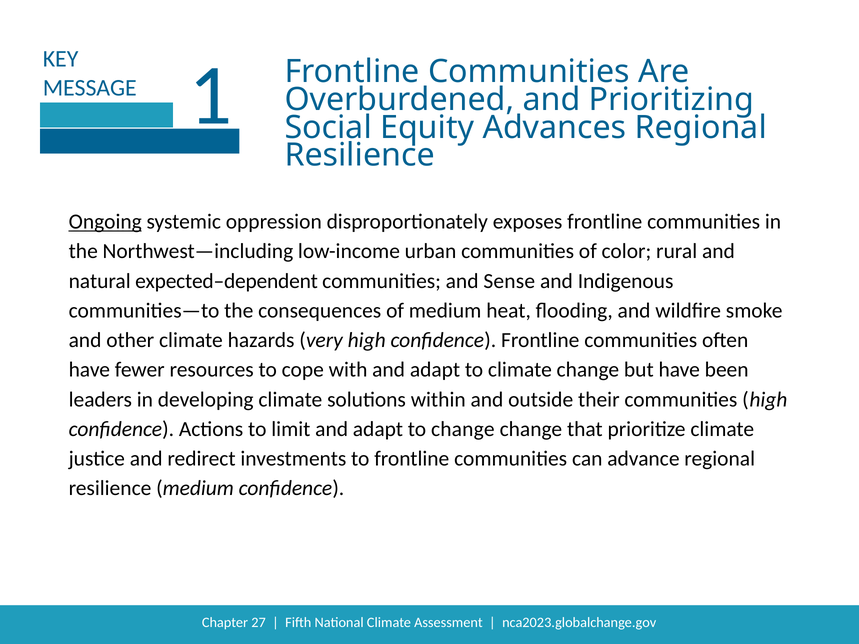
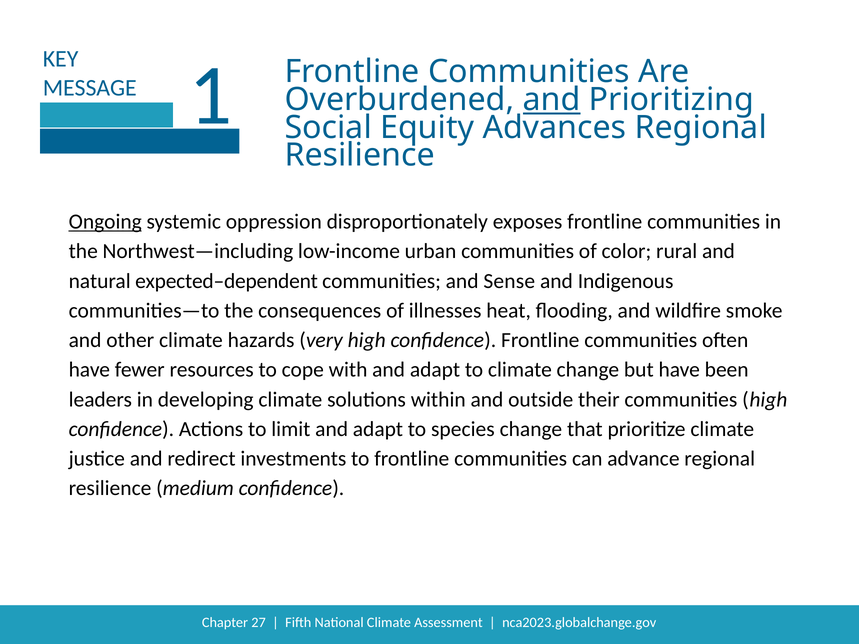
and underline: none -> present (552, 100)
of medium: medium -> illnesses (445, 311)
to change: change -> species (463, 429)
